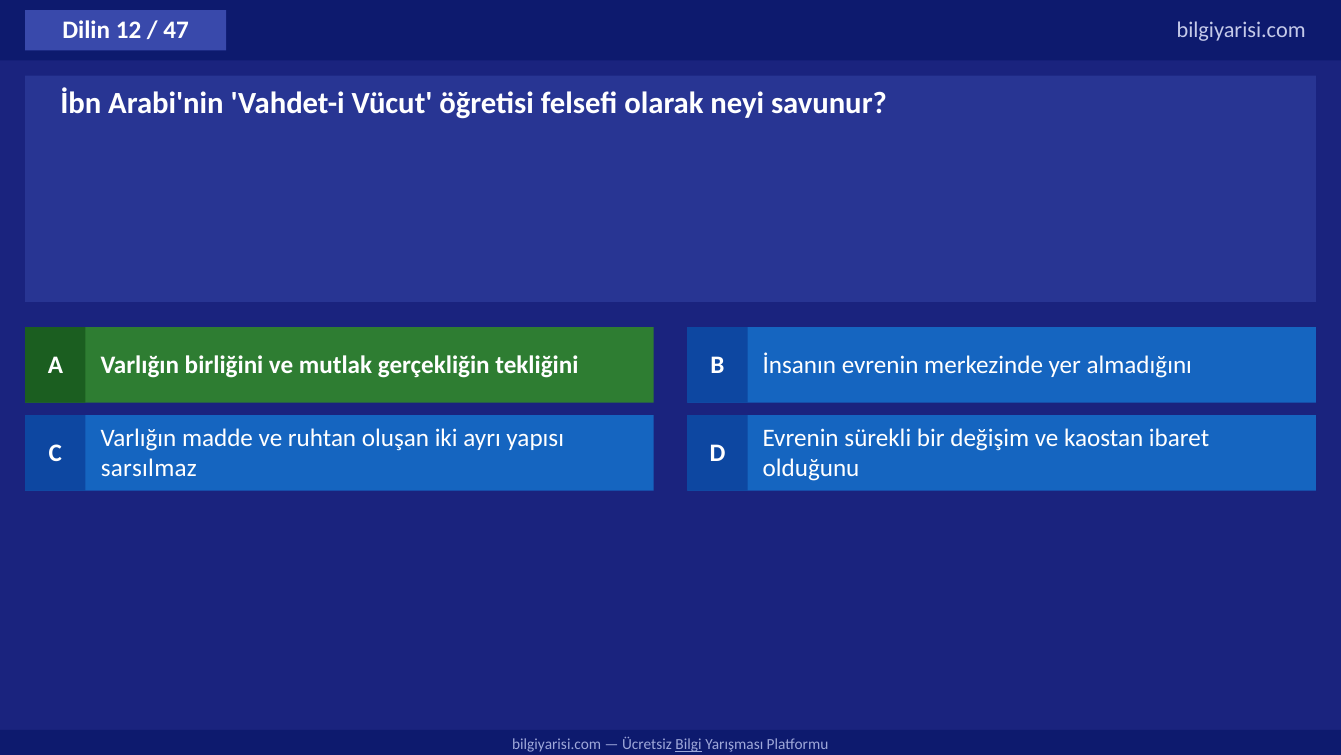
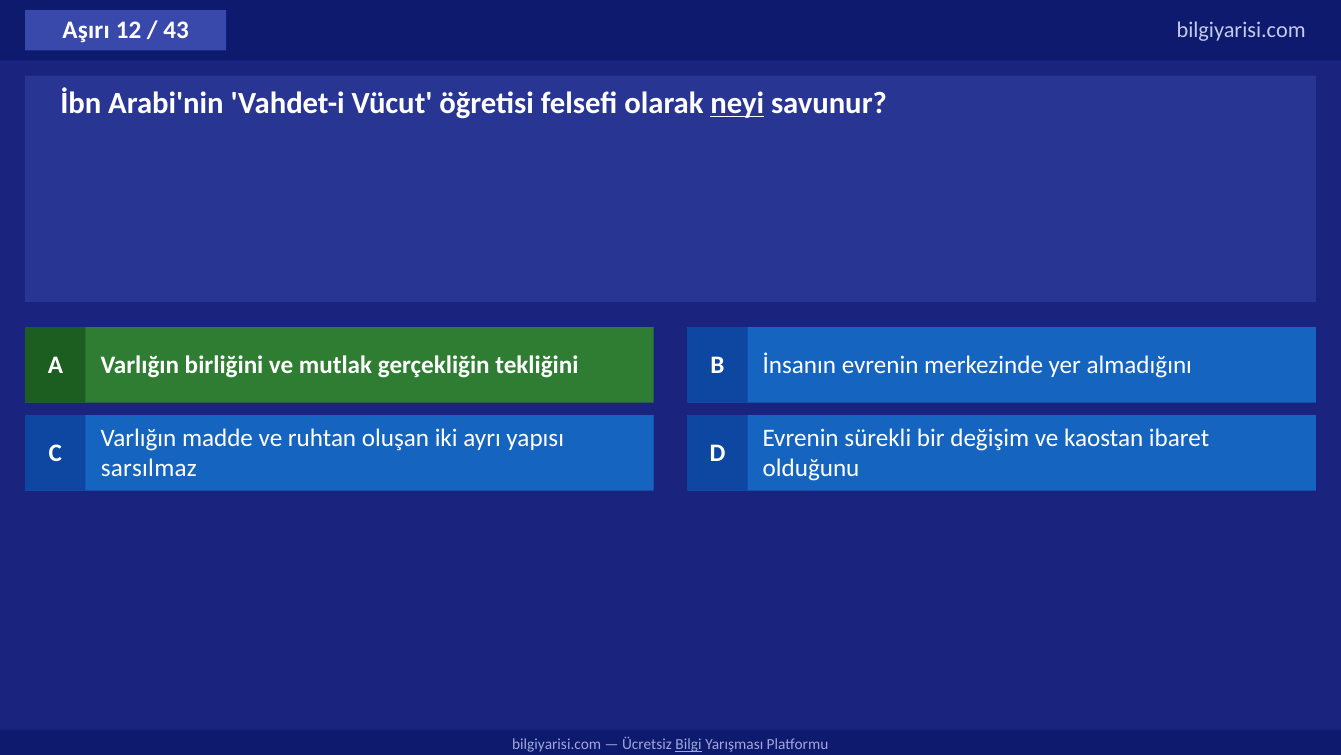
Dilin: Dilin -> Aşırı (86, 31)
47: 47 -> 43 (176, 31)
neyi underline: none -> present (737, 103)
